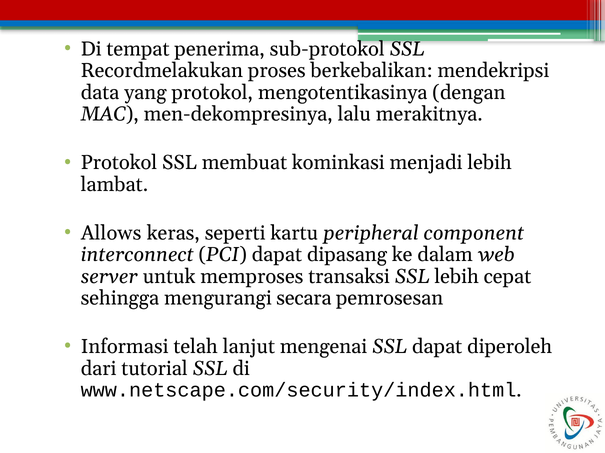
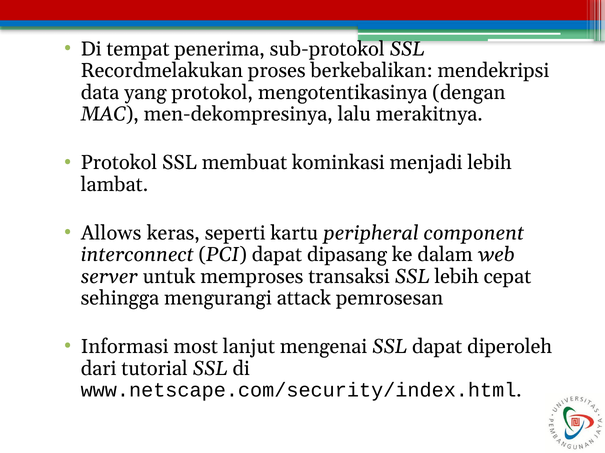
secara: secara -> attack (304, 299)
telah: telah -> most (196, 347)
